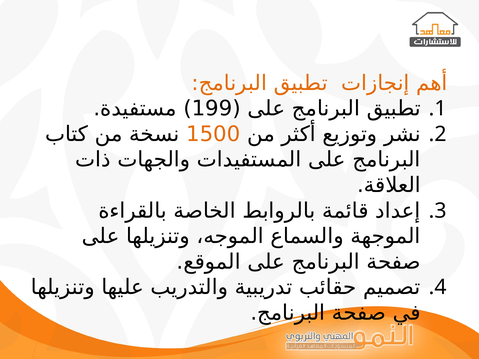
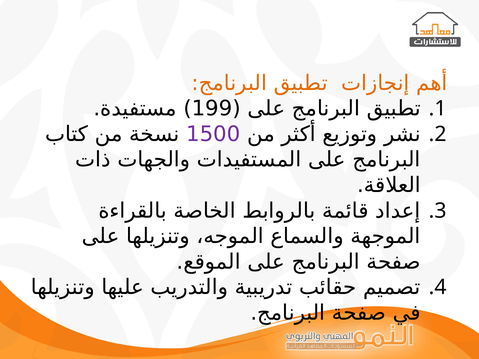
1500 colour: orange -> purple (213, 134)
